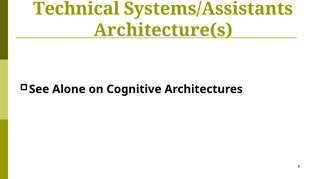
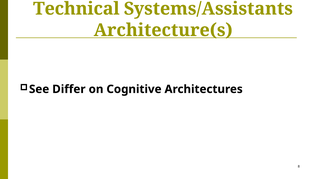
Alone: Alone -> Differ (69, 89)
